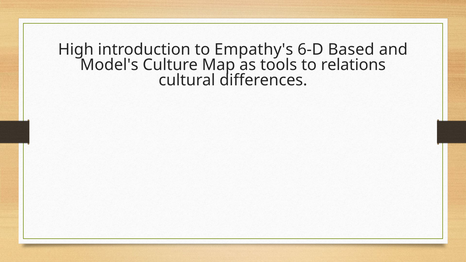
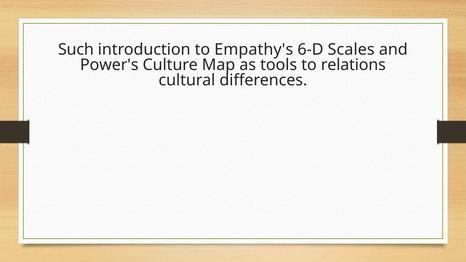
High: High -> Such (76, 49)
Based: Based -> Scales (351, 49)
Model's: Model's -> Power's (109, 65)
